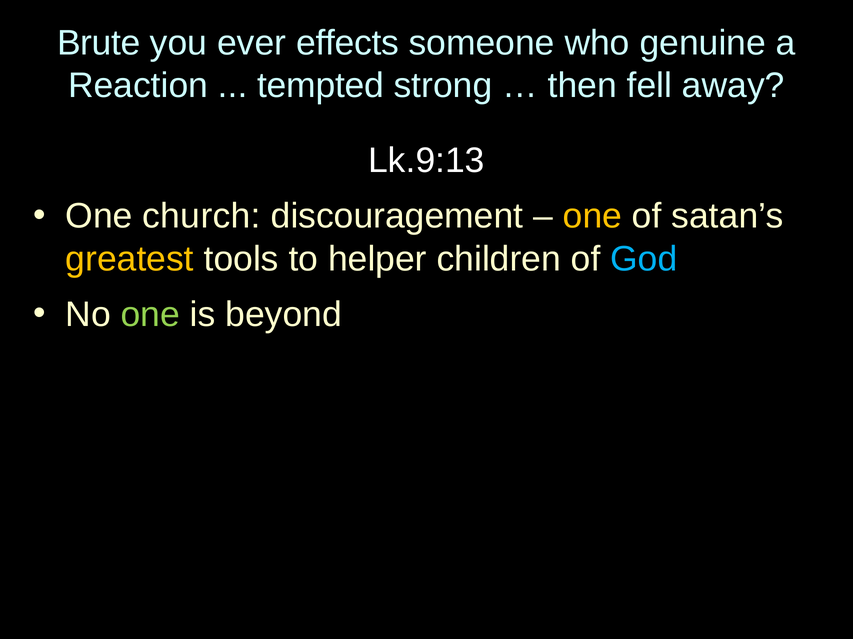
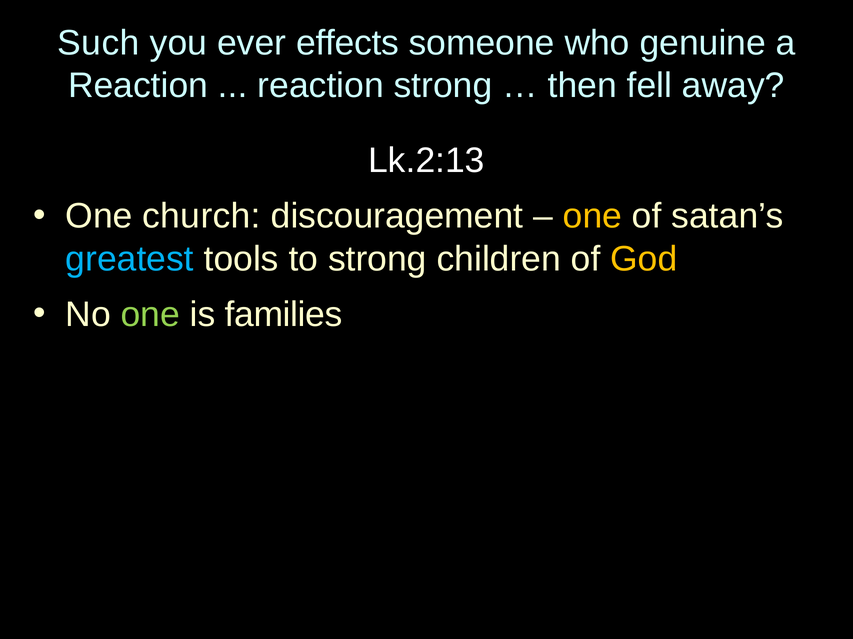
Brute: Brute -> Such (98, 43)
tempted: tempted -> reaction (321, 86)
Lk.9:13: Lk.9:13 -> Lk.2:13 (426, 161)
greatest colour: yellow -> light blue (130, 259)
to helper: helper -> strong (377, 259)
God colour: light blue -> yellow (644, 259)
beyond: beyond -> families (284, 315)
